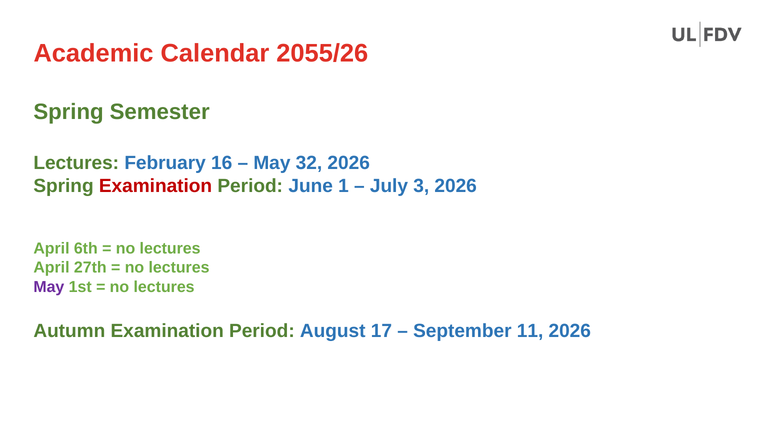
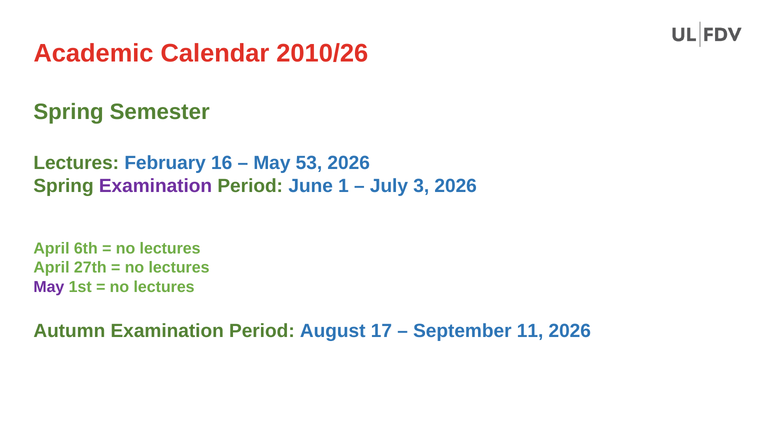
2055/26: 2055/26 -> 2010/26 (322, 53)
32: 32 -> 53 (309, 163)
Examination colour: red -> purple (156, 186)
